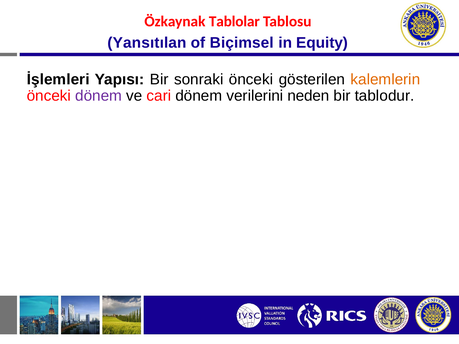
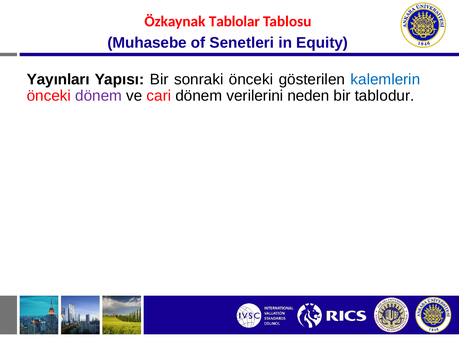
Yansıtılan: Yansıtılan -> Muhasebe (147, 43)
Biçimsel: Biçimsel -> Senetleri (242, 43)
İşlemleri: İşlemleri -> Yayınları (58, 79)
kalemlerin colour: orange -> blue (385, 79)
